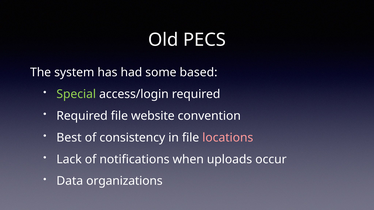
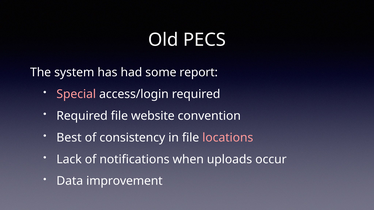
based: based -> report (199, 73)
Special colour: light green -> pink (76, 94)
organizations: organizations -> improvement (124, 181)
